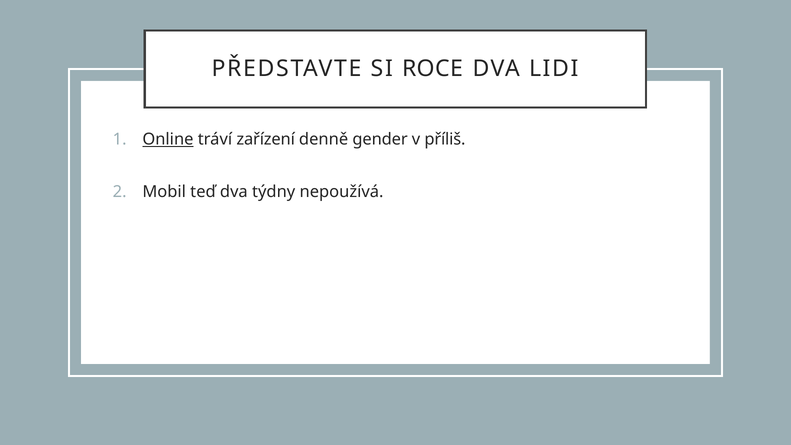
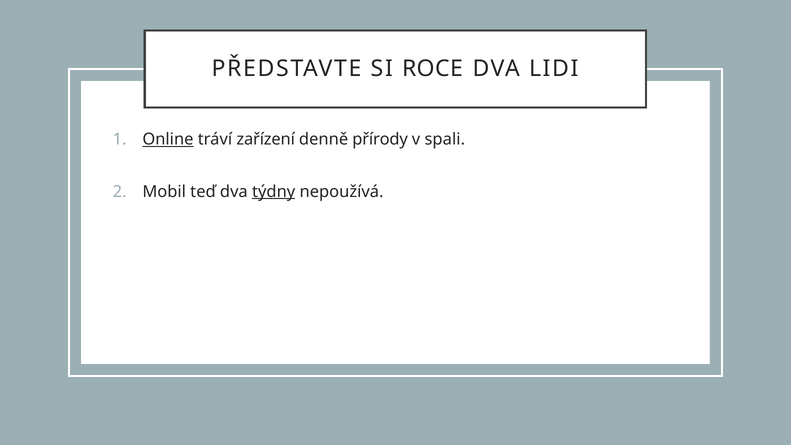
gender: gender -> přírody (380, 139)
příliš: příliš -> spali (445, 139)
týdny underline: none -> present (274, 192)
